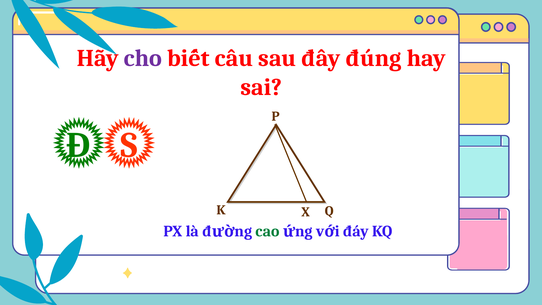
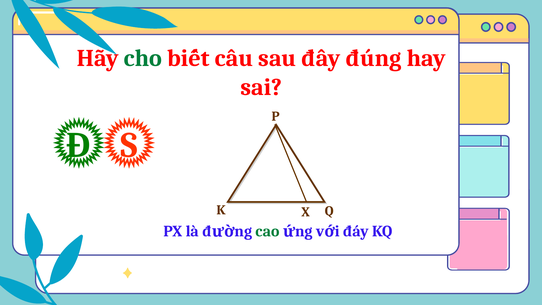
cho colour: purple -> green (143, 58)
